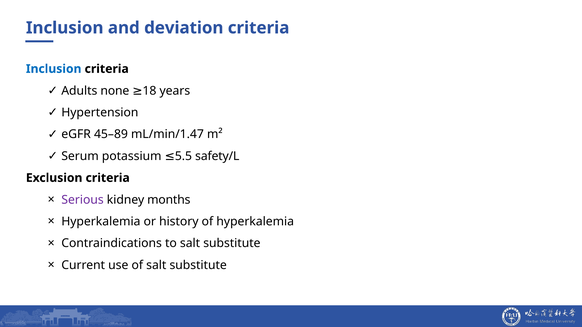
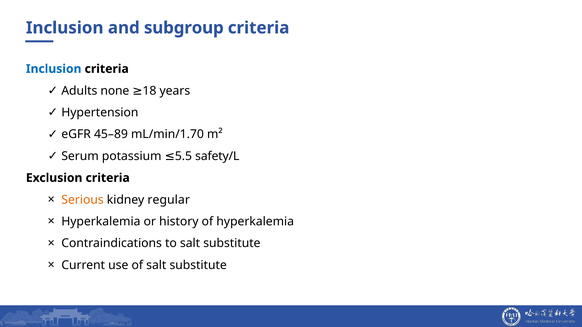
deviation: deviation -> subgroup (184, 28)
mL/min/1.47: mL/min/1.47 -> mL/min/1.70 (167, 134)
Serious colour: purple -> orange (83, 200)
months: months -> regular (169, 200)
